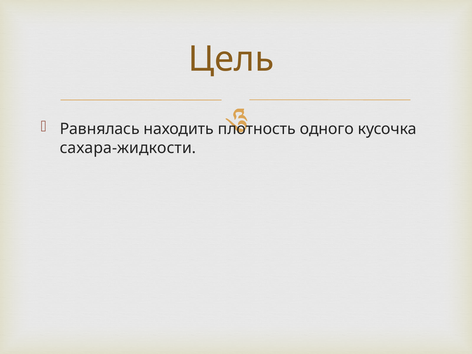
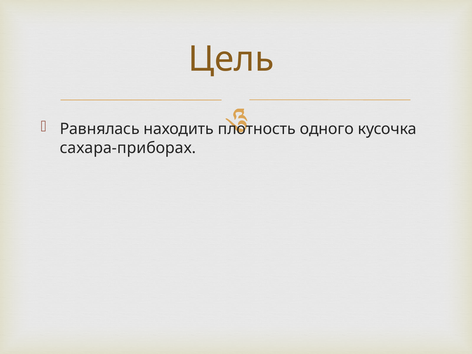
сахара-жидкости: сахара-жидкости -> сахара-приборах (128, 148)
